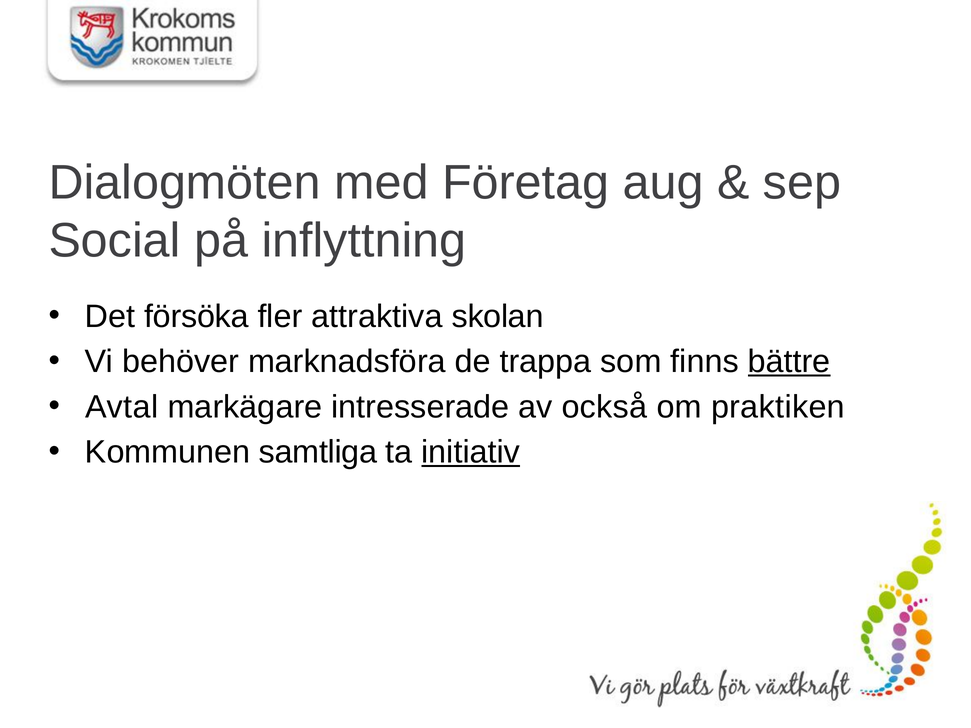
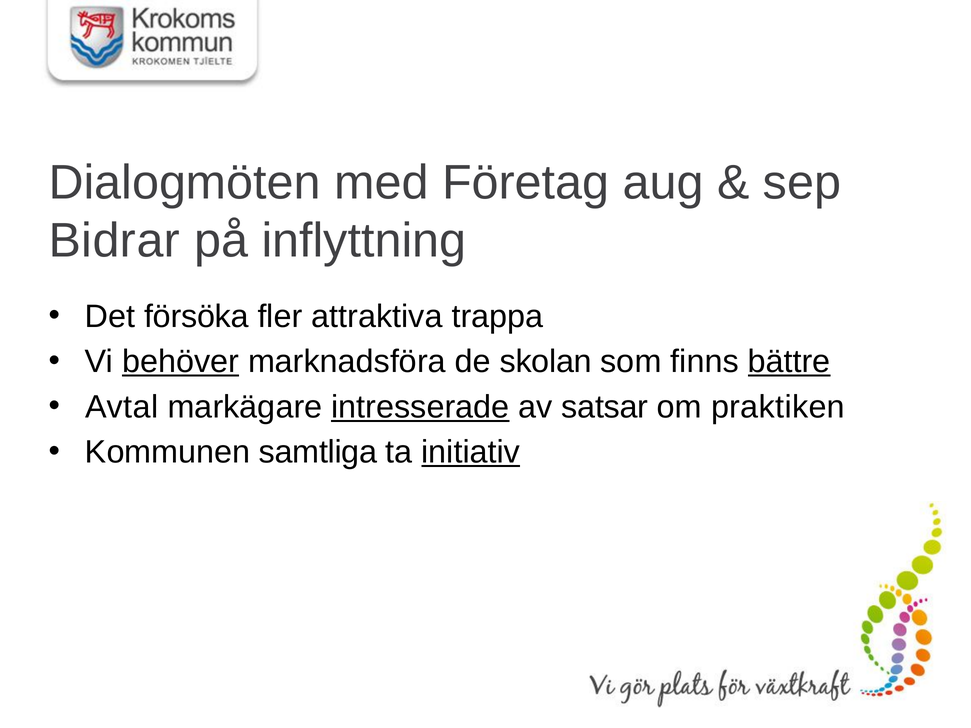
Social: Social -> Bidrar (114, 241)
skolan: skolan -> trappa (498, 316)
behöver underline: none -> present (181, 362)
trappa: trappa -> skolan (546, 362)
intresserade underline: none -> present (420, 407)
också: också -> satsar (605, 407)
